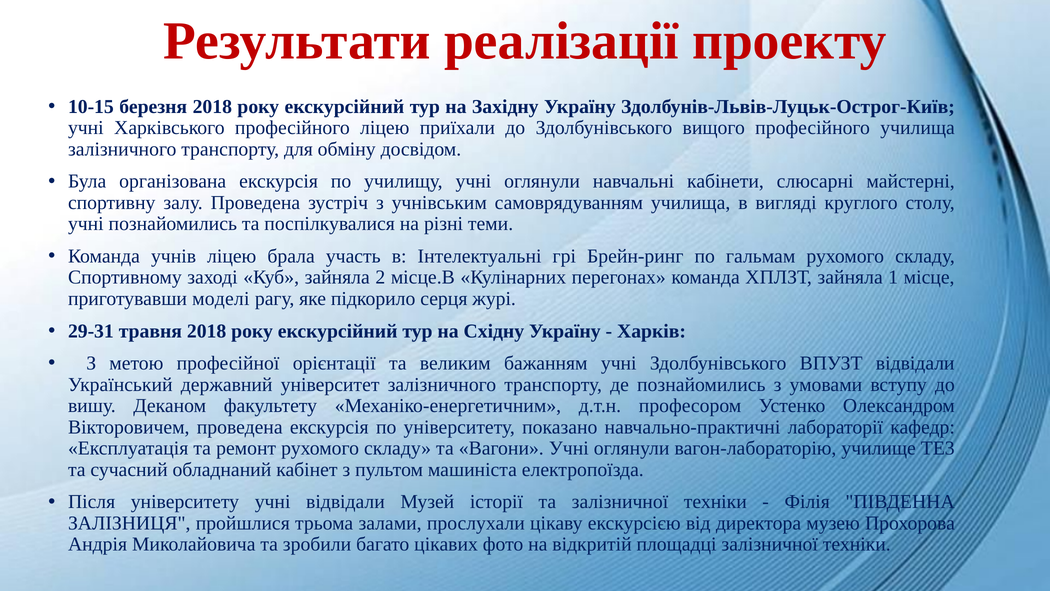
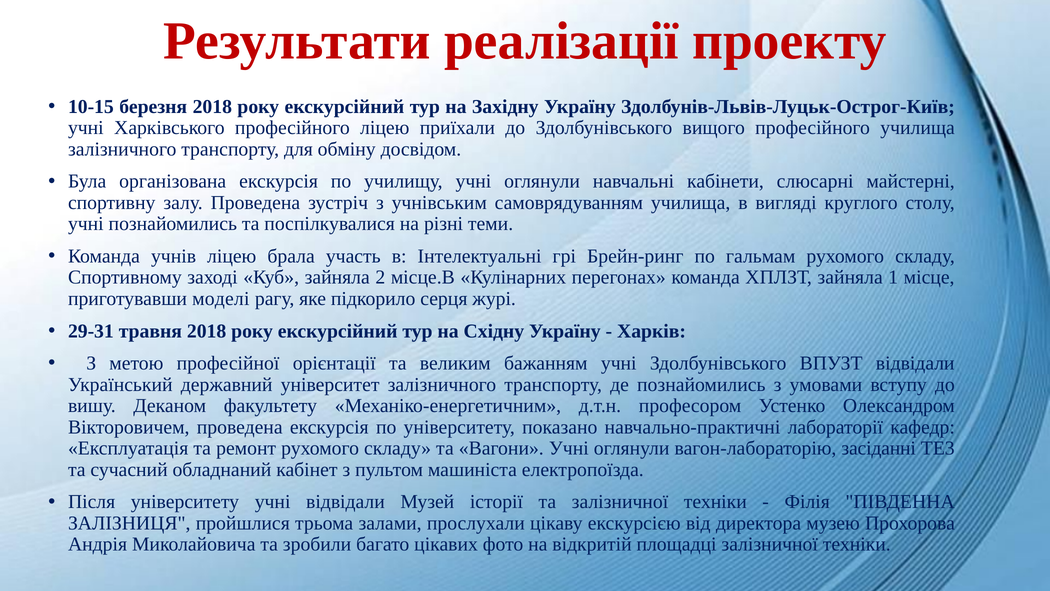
училище: училище -> засіданні (879, 448)
